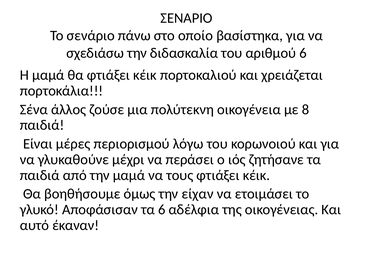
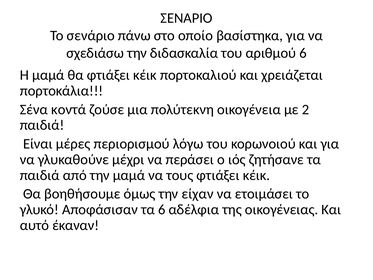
άλλος: άλλος -> κοντά (69, 109)
8: 8 -> 2 (306, 109)
